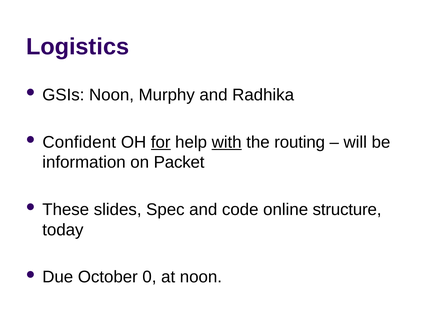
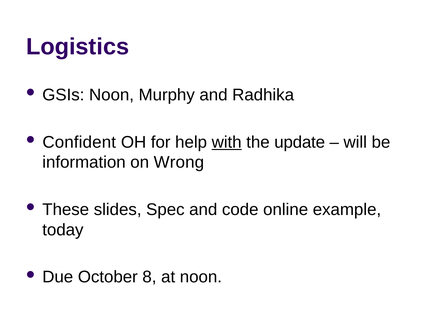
for underline: present -> none (161, 142)
routing: routing -> update (300, 142)
Packet: Packet -> Wrong (179, 163)
structure: structure -> example (347, 210)
0: 0 -> 8 (149, 278)
